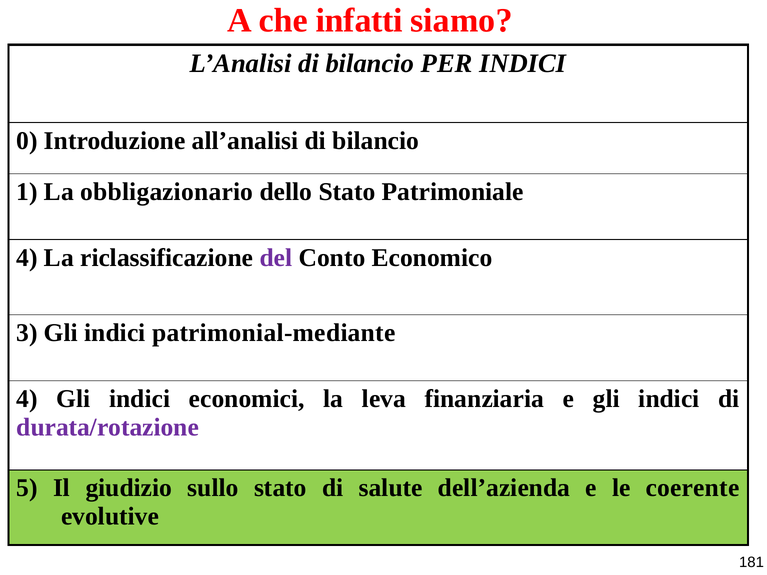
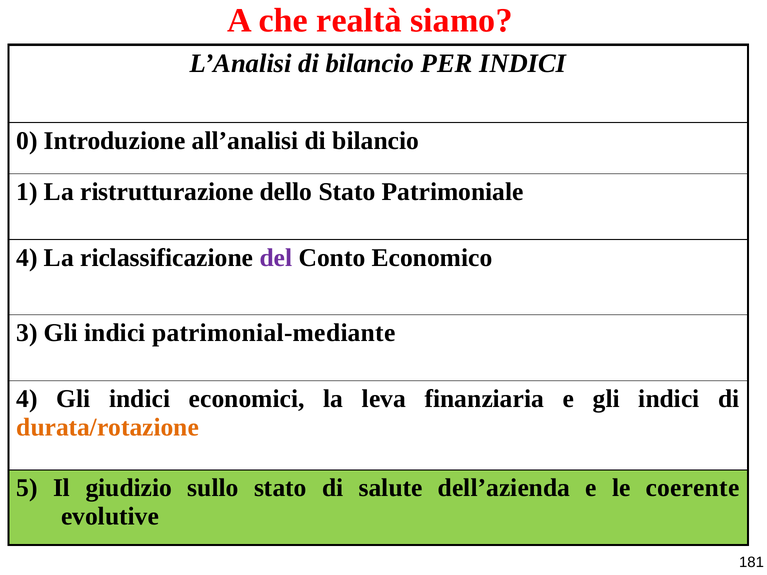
infatti: infatti -> realtà (359, 21)
obbligazionario: obbligazionario -> ristrutturazione (167, 192)
durata/rotazione colour: purple -> orange (108, 427)
